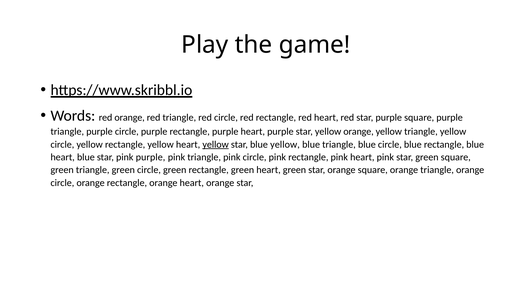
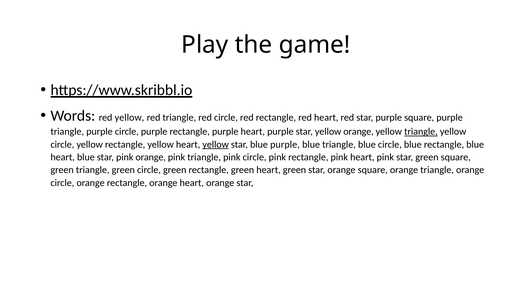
red orange: orange -> yellow (129, 118)
triangle underline: none -> present (421, 132)
blue yellow: yellow -> purple (285, 145)
pink purple: purple -> orange (151, 157)
